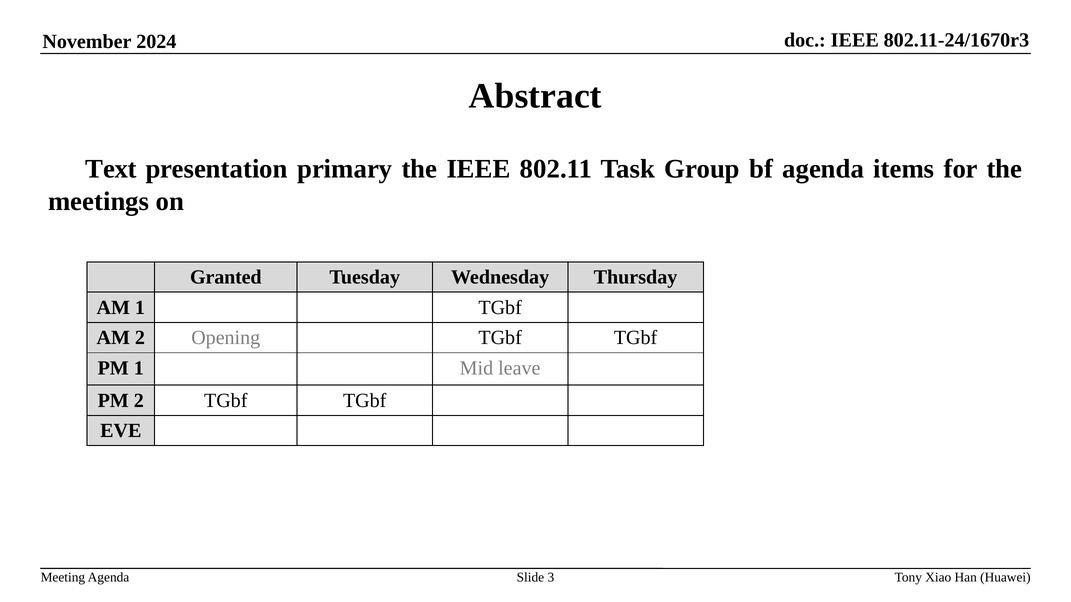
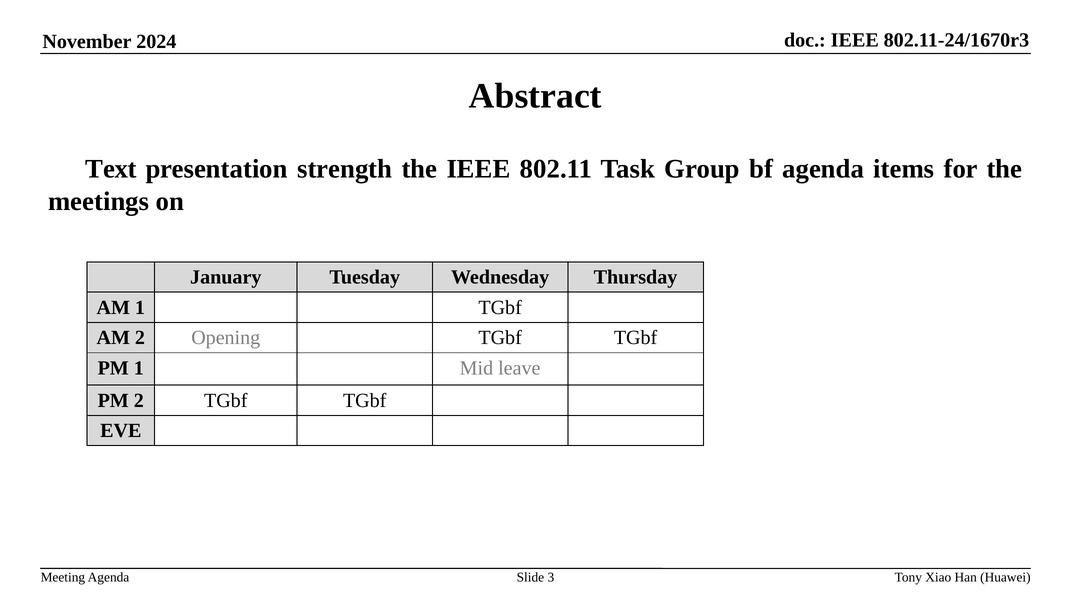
primary: primary -> strength (345, 169)
Granted: Granted -> January (226, 277)
